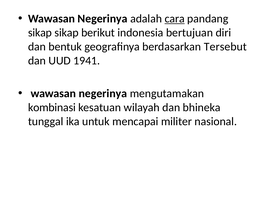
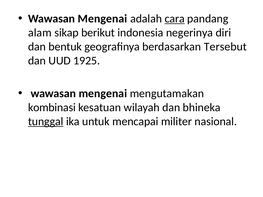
Negerinya: Negerinya -> Mengenai (102, 19)
sikap: sikap -> alam (40, 33)
bertujuan: bertujuan -> negerinya (190, 33)
1941: 1941 -> 1925 (87, 61)
negerinya: negerinya -> mengenai (103, 94)
tunggal underline: none -> present (46, 122)
